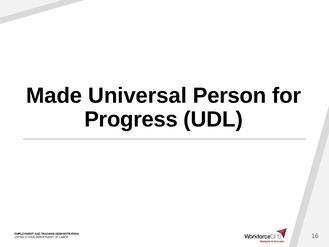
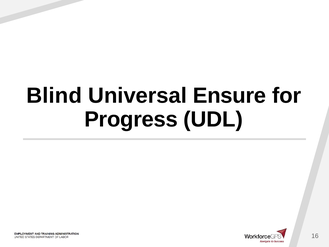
Made: Made -> Blind (54, 96)
Person: Person -> Ensure (230, 96)
